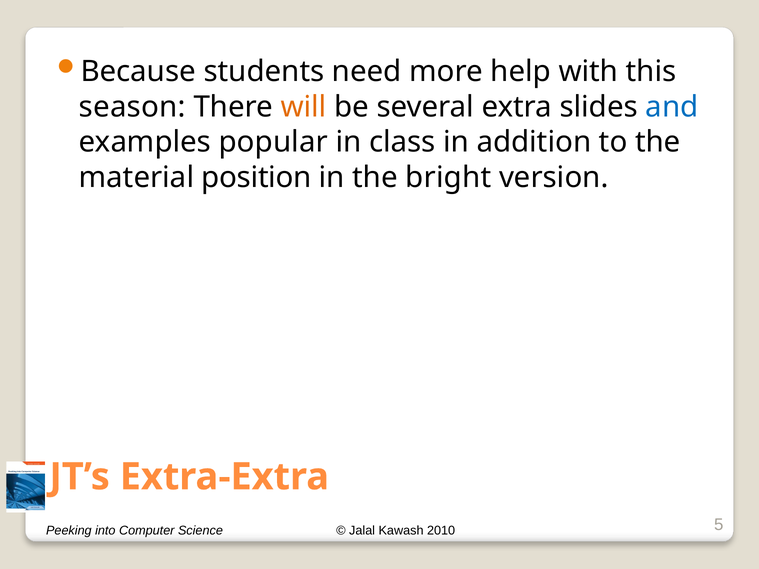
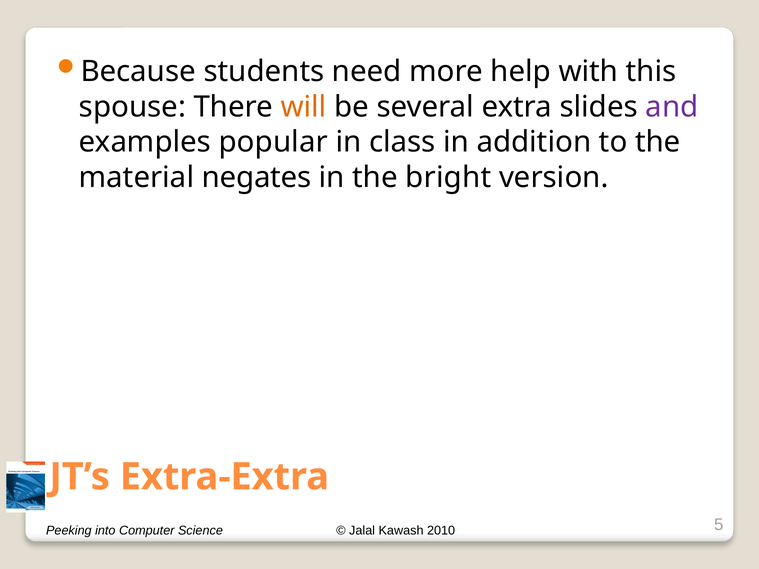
season: season -> spouse (132, 107)
and colour: blue -> purple (672, 107)
position: position -> negates (257, 178)
